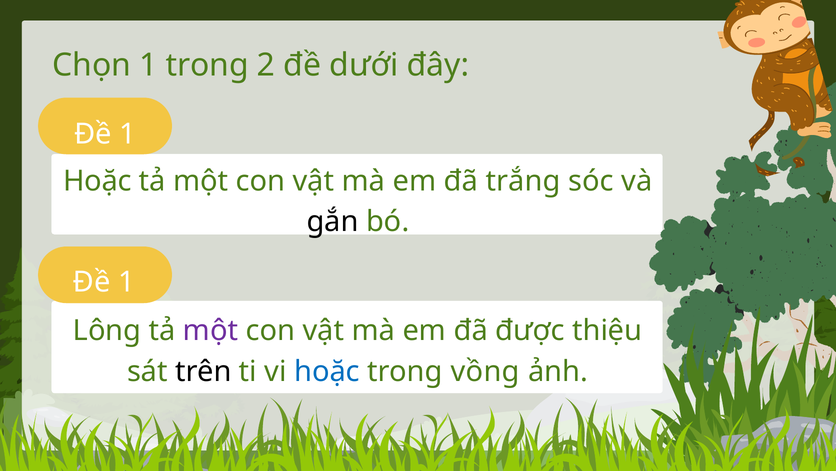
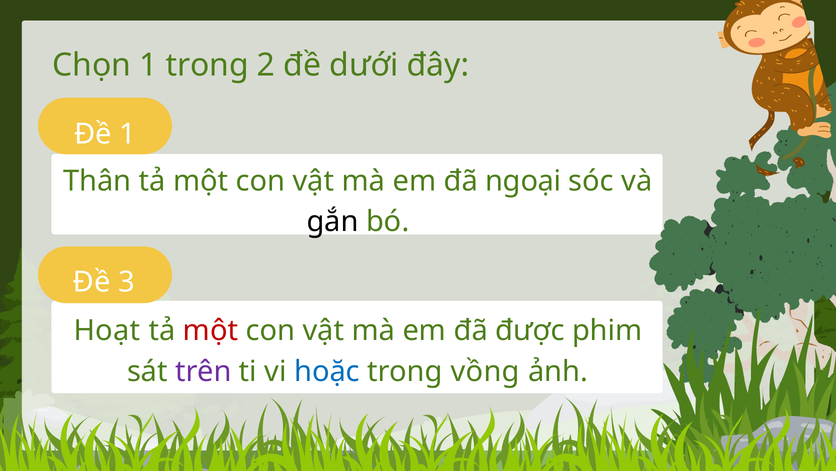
Hoặc: Hoặc -> Thân (97, 181)
trắng: trắng -> ngoại (523, 181)
1: 1 -> 3 (126, 282)
Lông: Lông -> Hoạt (107, 330)
một colour: purple -> red (211, 330)
thiệu: thiệu -> phim (607, 330)
trên colour: black -> purple (203, 371)
